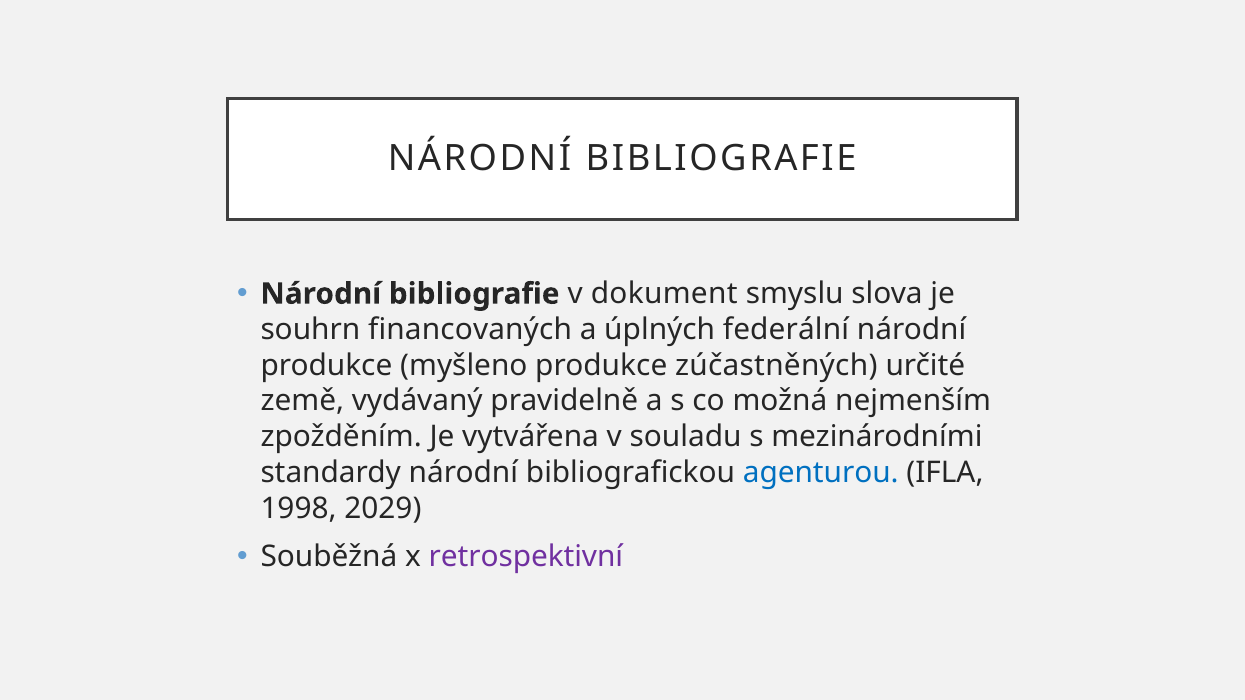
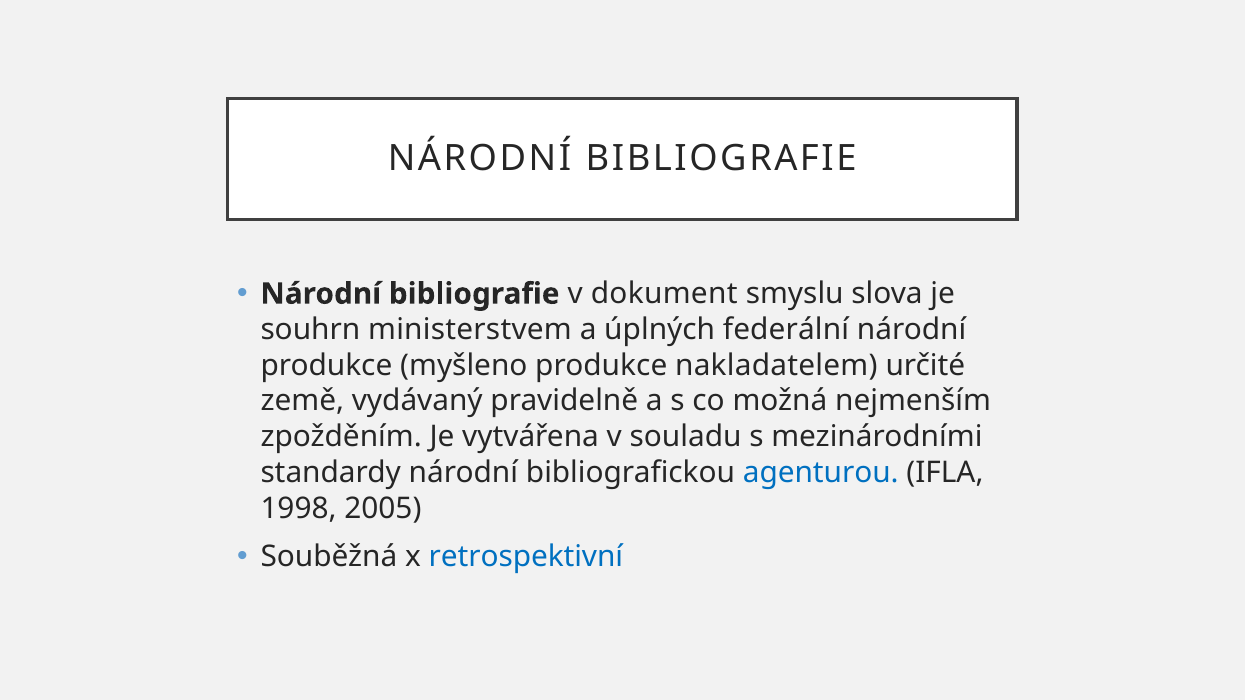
financovaných: financovaných -> ministerstvem (470, 330)
zúčastněných: zúčastněných -> nakladatelem (776, 366)
2029: 2029 -> 2005 (383, 509)
retrospektivní colour: purple -> blue (526, 557)
